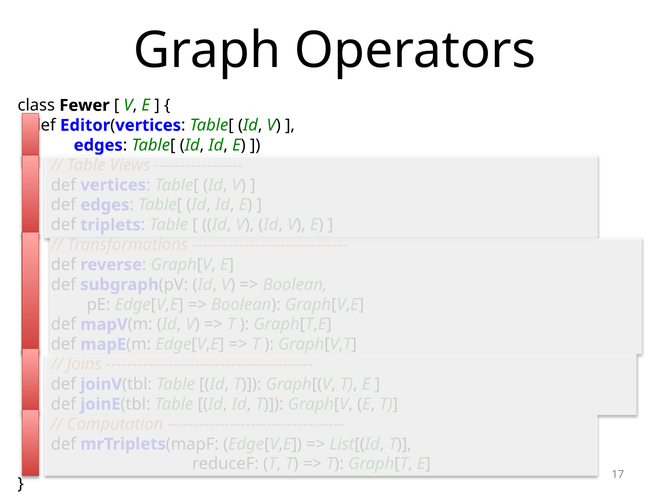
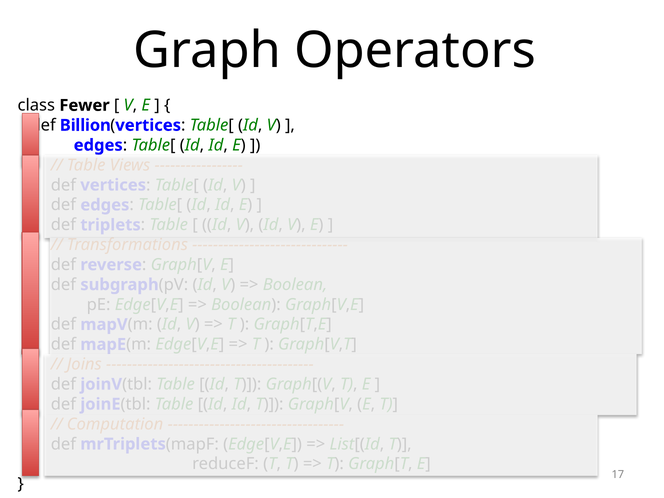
Editor: Editor -> Billion (85, 125)
